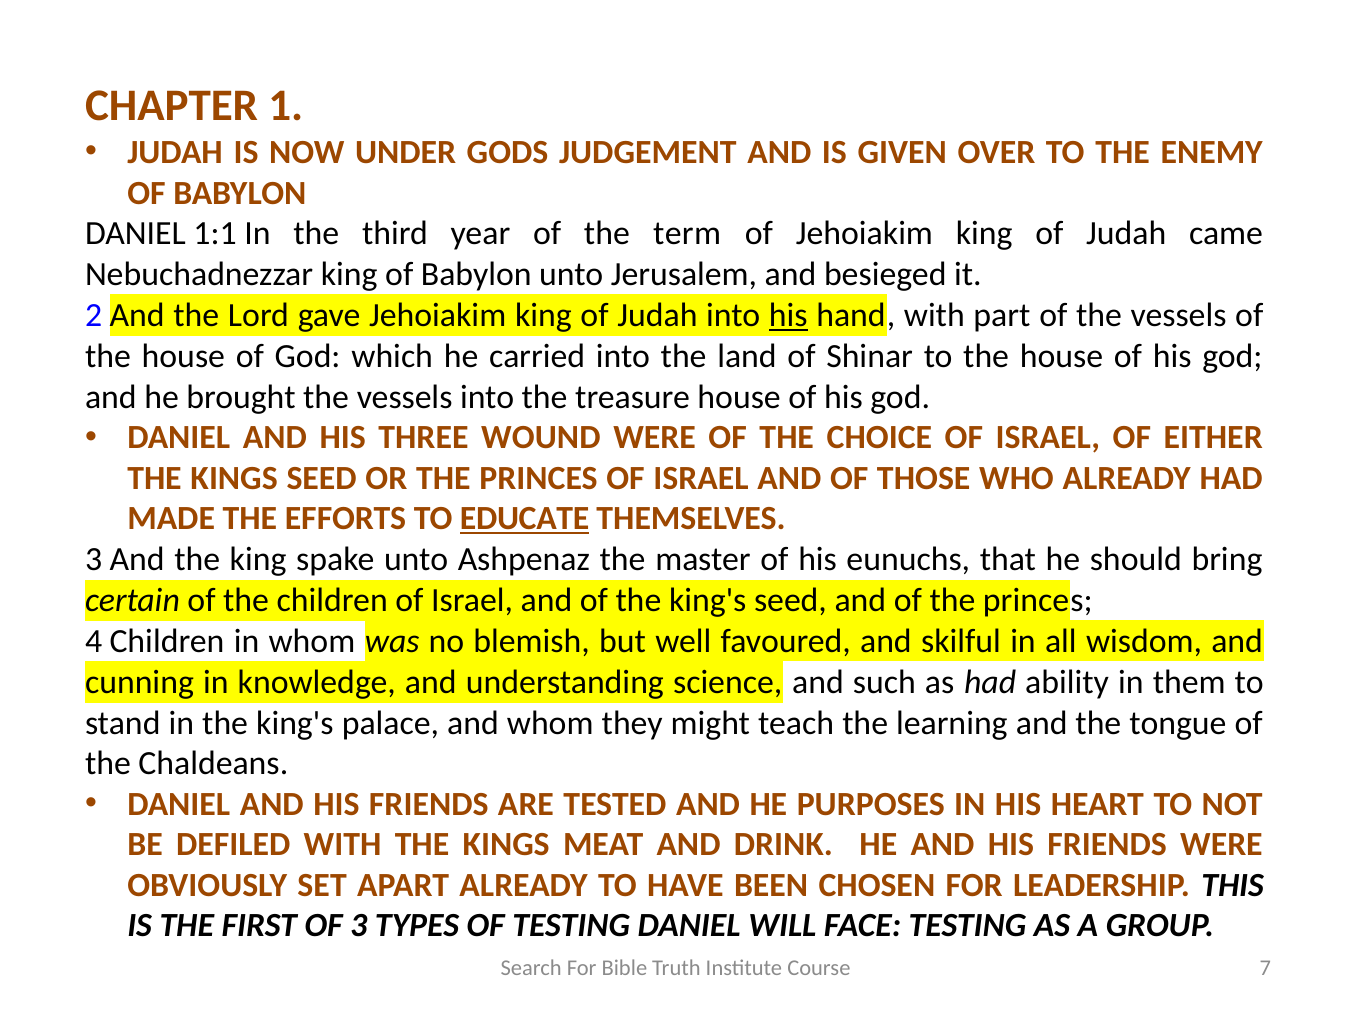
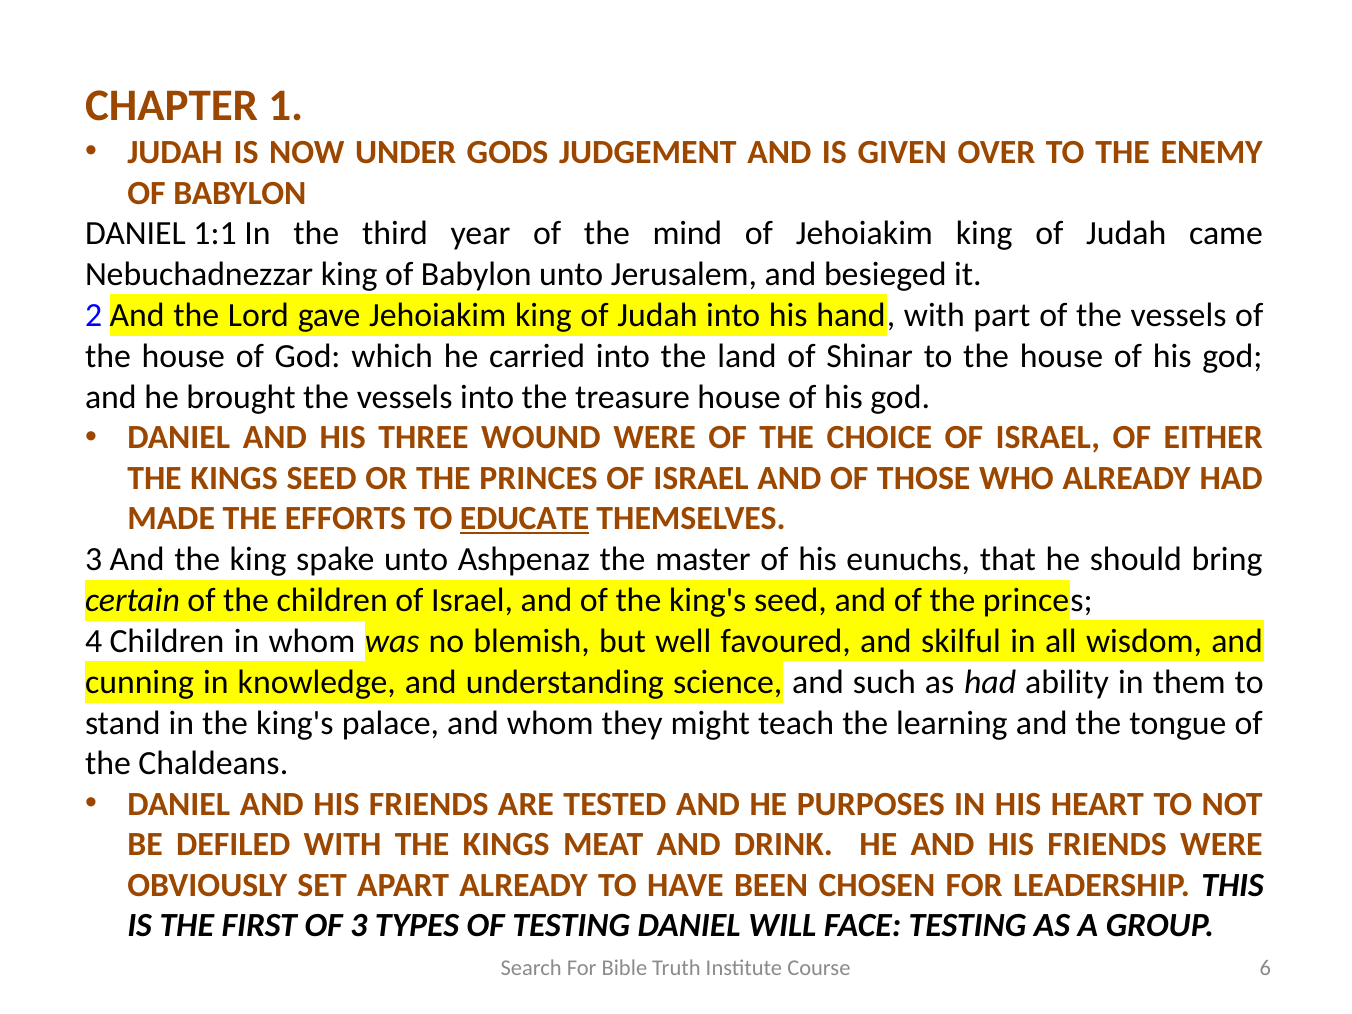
term: term -> mind (687, 233)
his underline: present -> none (788, 315)
7: 7 -> 6 (1265, 968)
